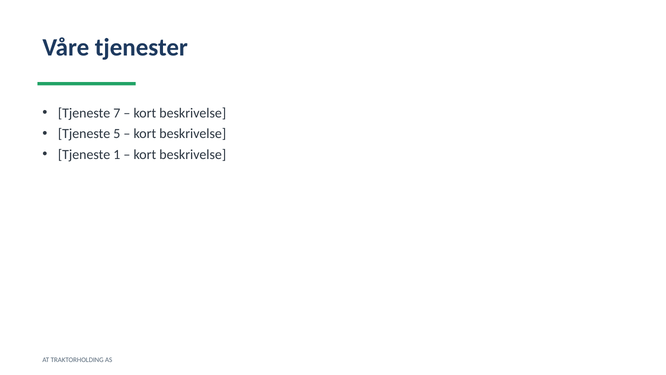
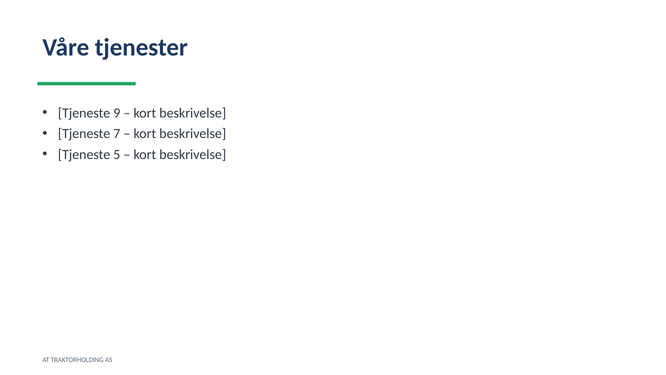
7: 7 -> 9 (117, 113)
5: 5 -> 7 (117, 134)
1: 1 -> 5 (117, 154)
